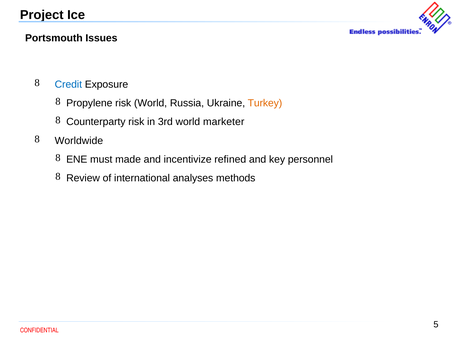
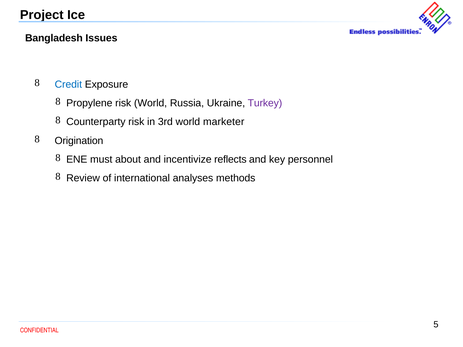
Portsmouth: Portsmouth -> Bangladesh (54, 38)
Turkey colour: orange -> purple (265, 103)
Worldwide: Worldwide -> Origination (79, 141)
made: made -> about (128, 159)
refined: refined -> reflects (230, 159)
